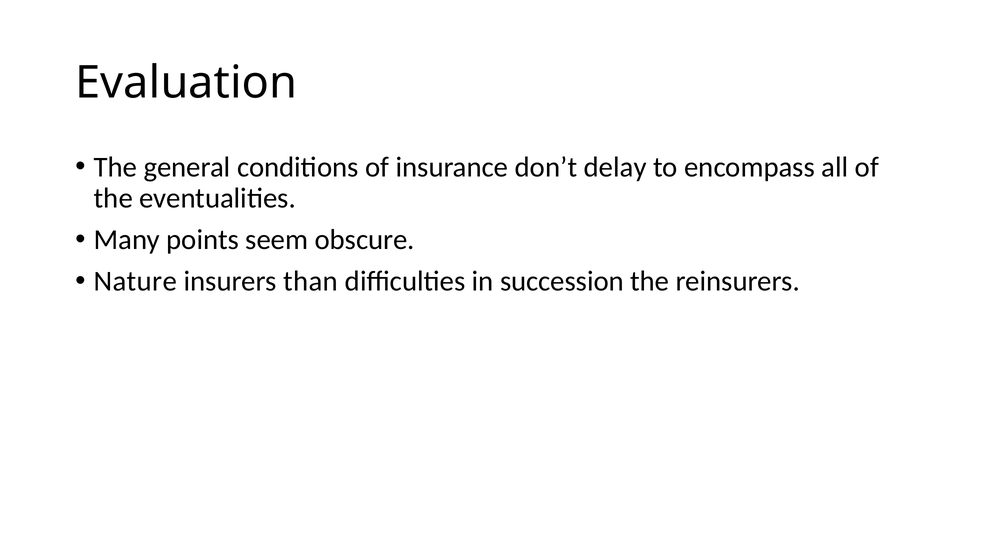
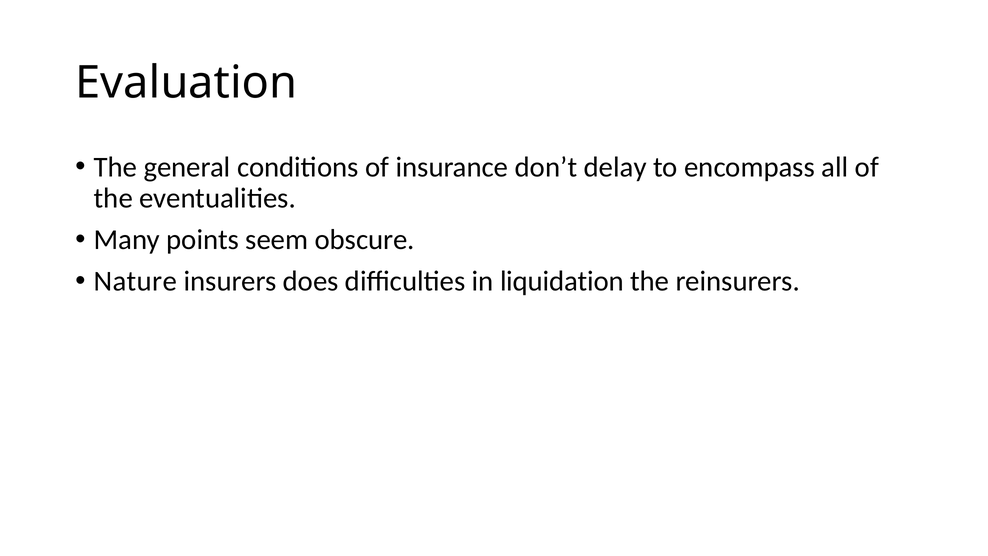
than: than -> does (311, 281)
succession: succession -> liquidation (562, 281)
